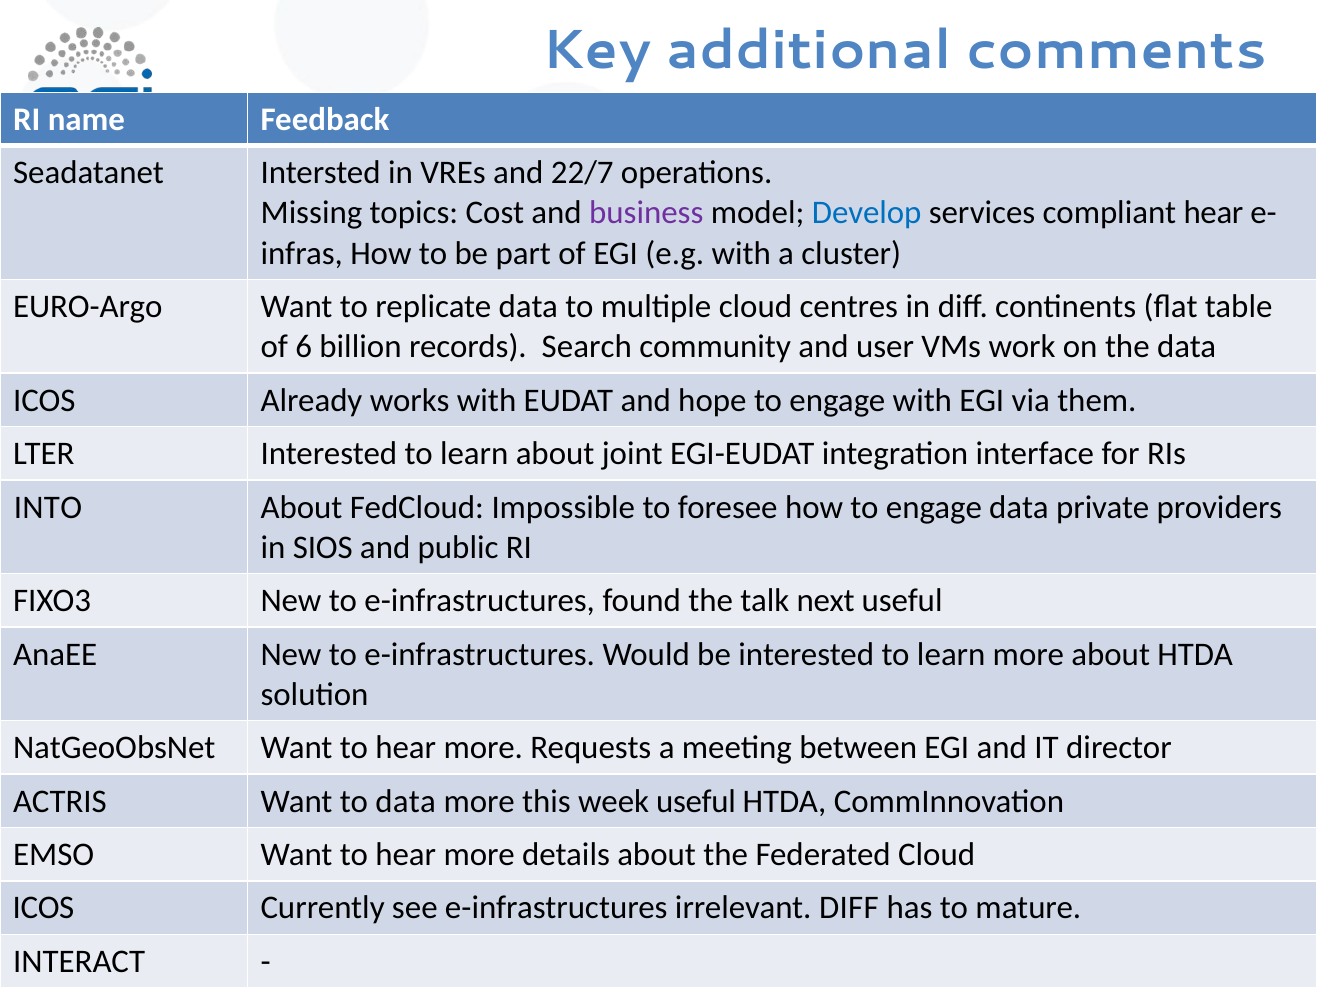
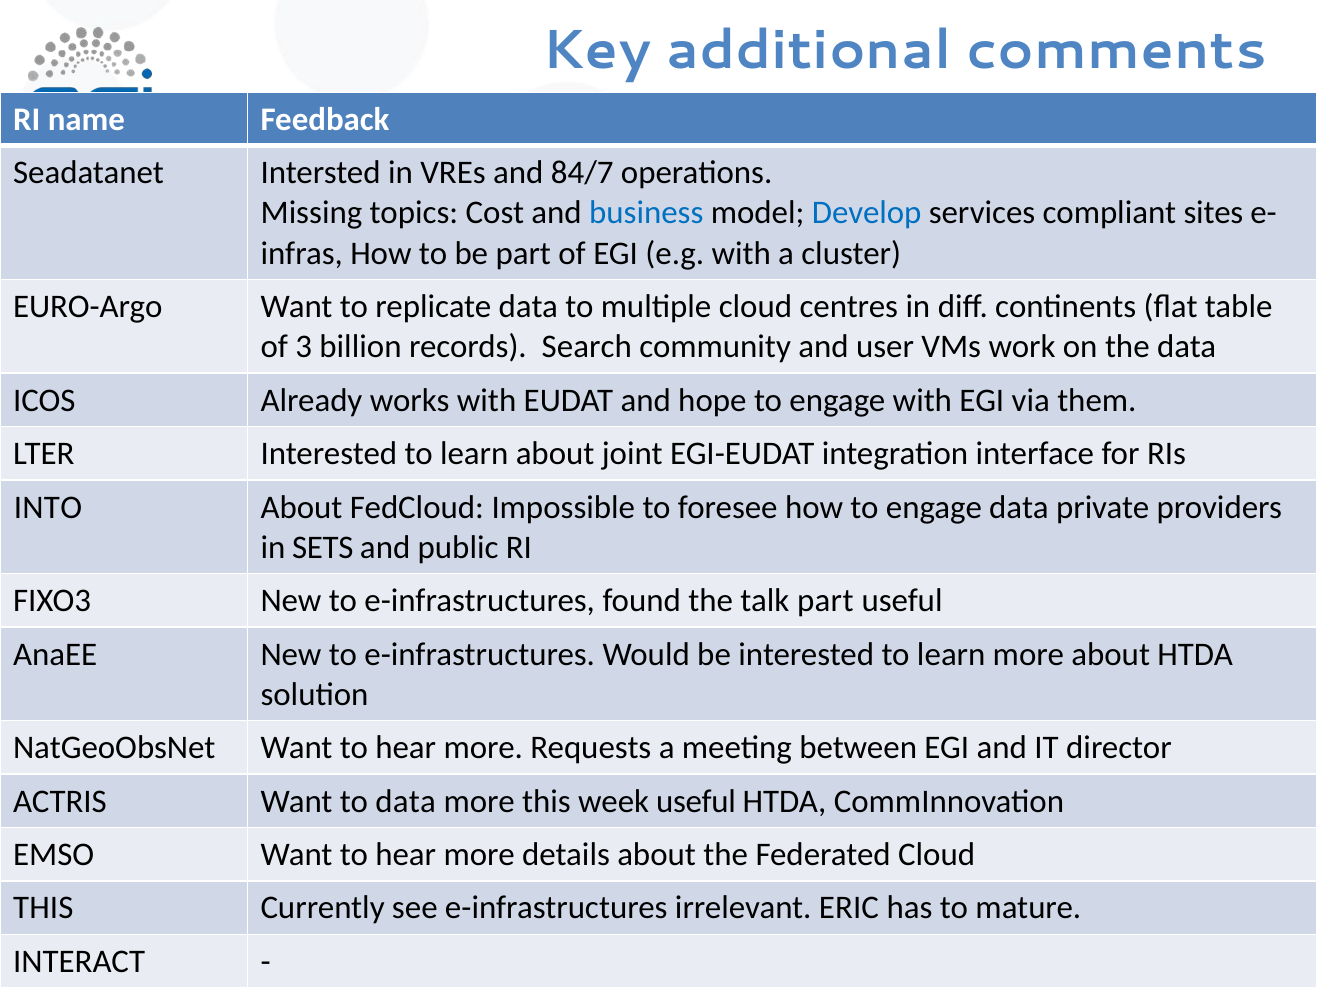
22/7: 22/7 -> 84/7 (582, 173)
business colour: purple -> blue (646, 213)
compliant hear: hear -> sites (1213, 213)
6: 6 -> 3 (304, 347)
SIOS: SIOS -> SETS (323, 547)
talk next: next -> part (825, 601)
ICOS: ICOS -> THIS (43, 908)
irrelevant DIFF: DIFF -> ERIC (849, 908)
